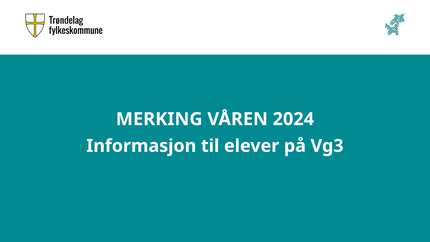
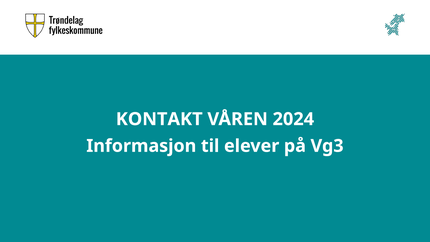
MERKING: MERKING -> KONTAKT (159, 119)
